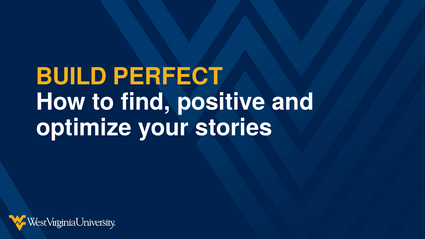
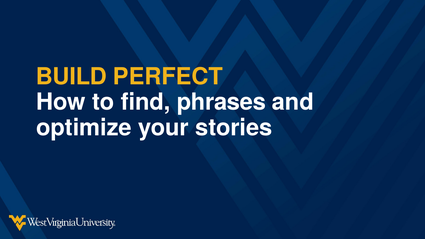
positive: positive -> phrases (221, 102)
